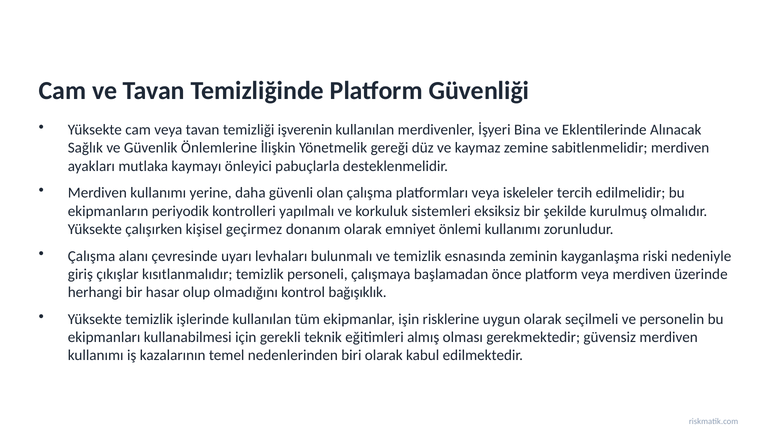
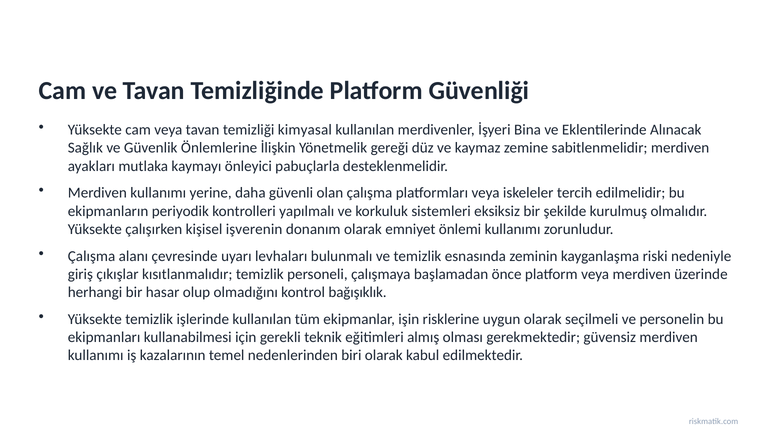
işverenin: işverenin -> kimyasal (305, 130)
geçirmez: geçirmez -> işverenin (254, 229)
